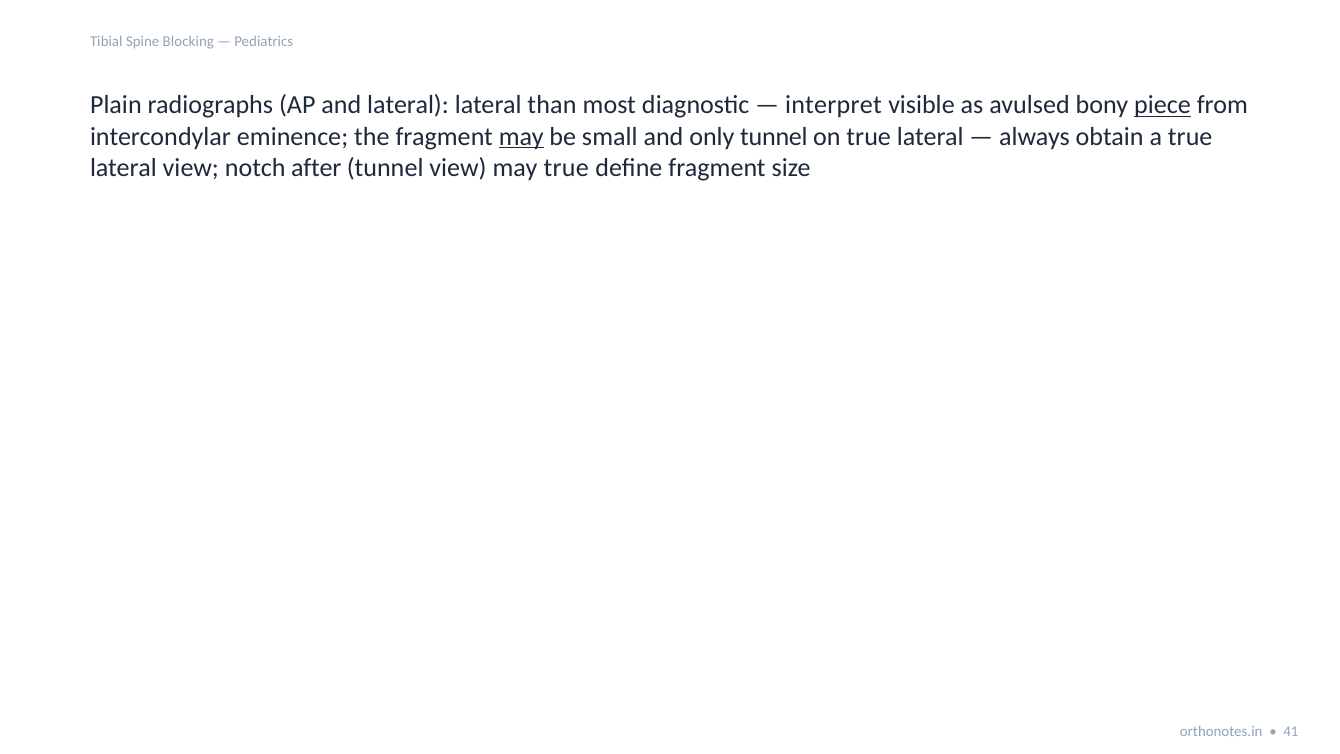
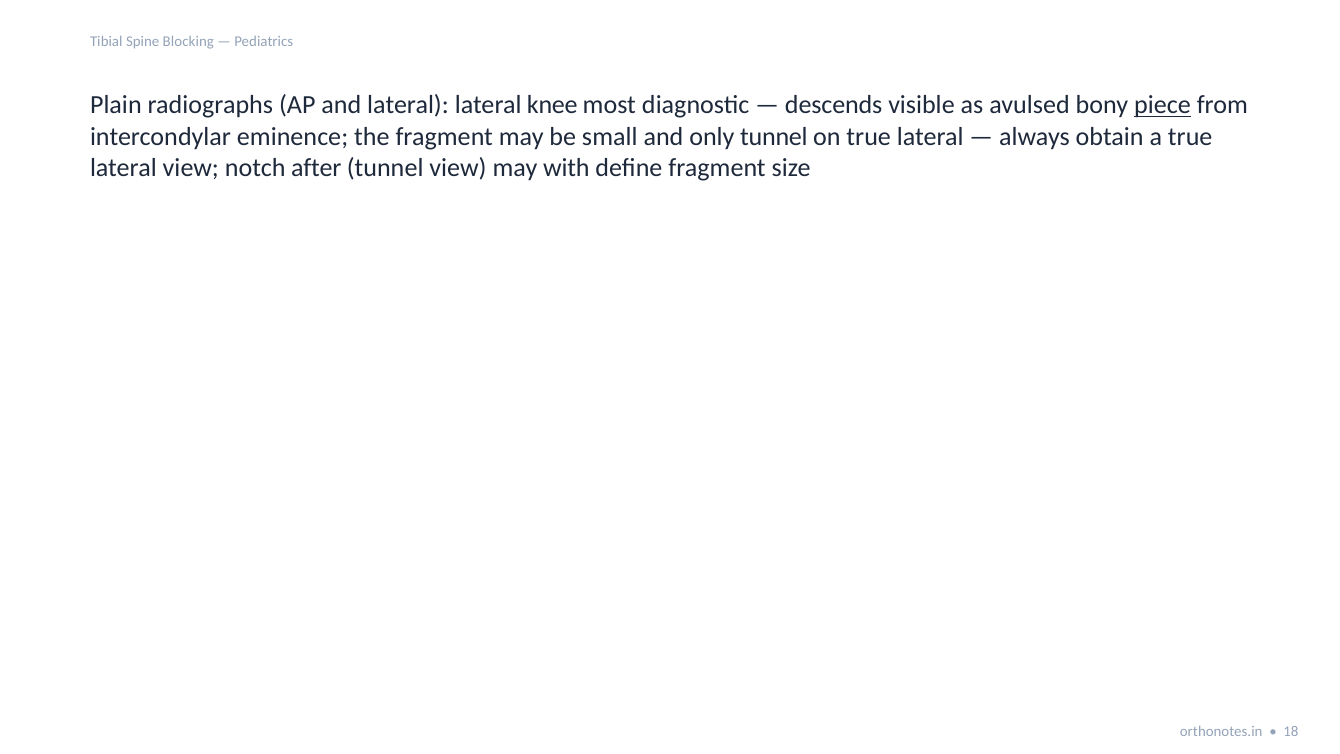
than: than -> knee (552, 105)
interpret: interpret -> descends (834, 105)
may underline: present -> none (521, 136)
may true: true -> with (566, 168)
41: 41 -> 18 (1291, 731)
